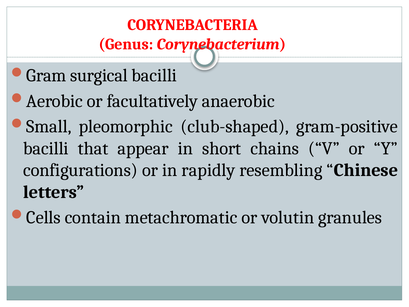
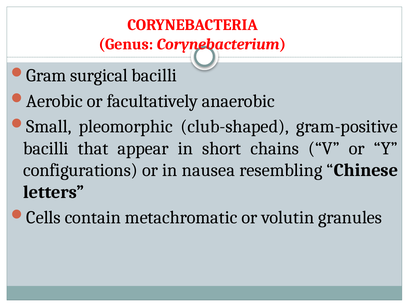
rapidly: rapidly -> nausea (208, 170)
